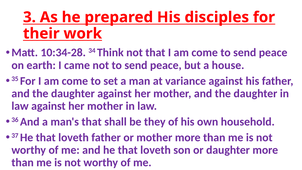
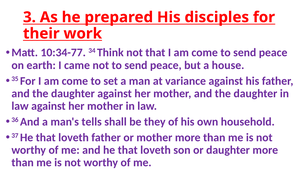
10:34-28: 10:34-28 -> 10:34-77 (63, 53)
man's that: that -> tells (92, 122)
